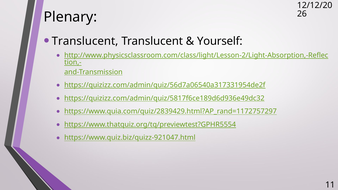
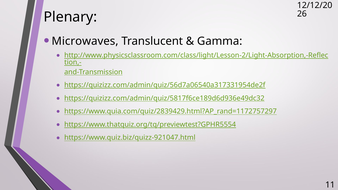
Translucent: Translucent -> Microwaves (85, 41)
Yourself: Yourself -> Gamma (220, 41)
